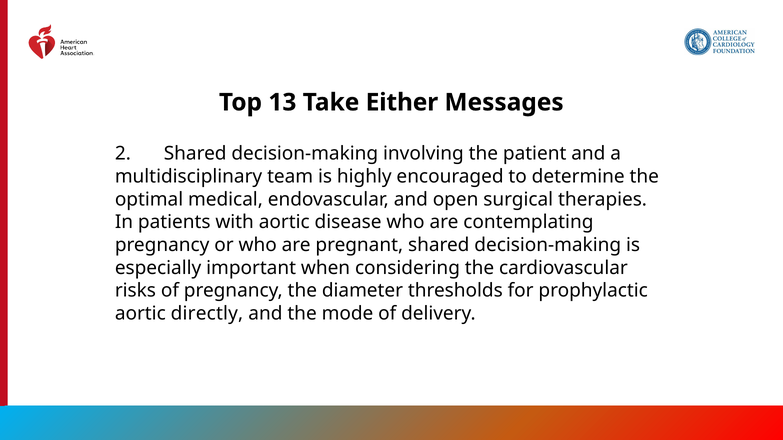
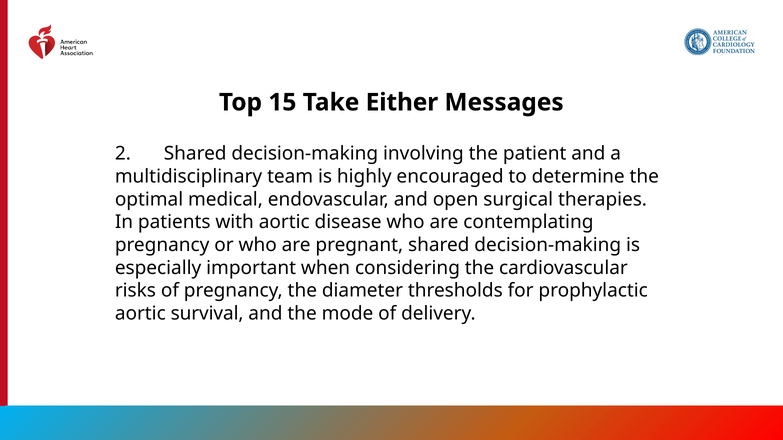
13: 13 -> 15 (282, 102)
directly: directly -> survival (207, 314)
